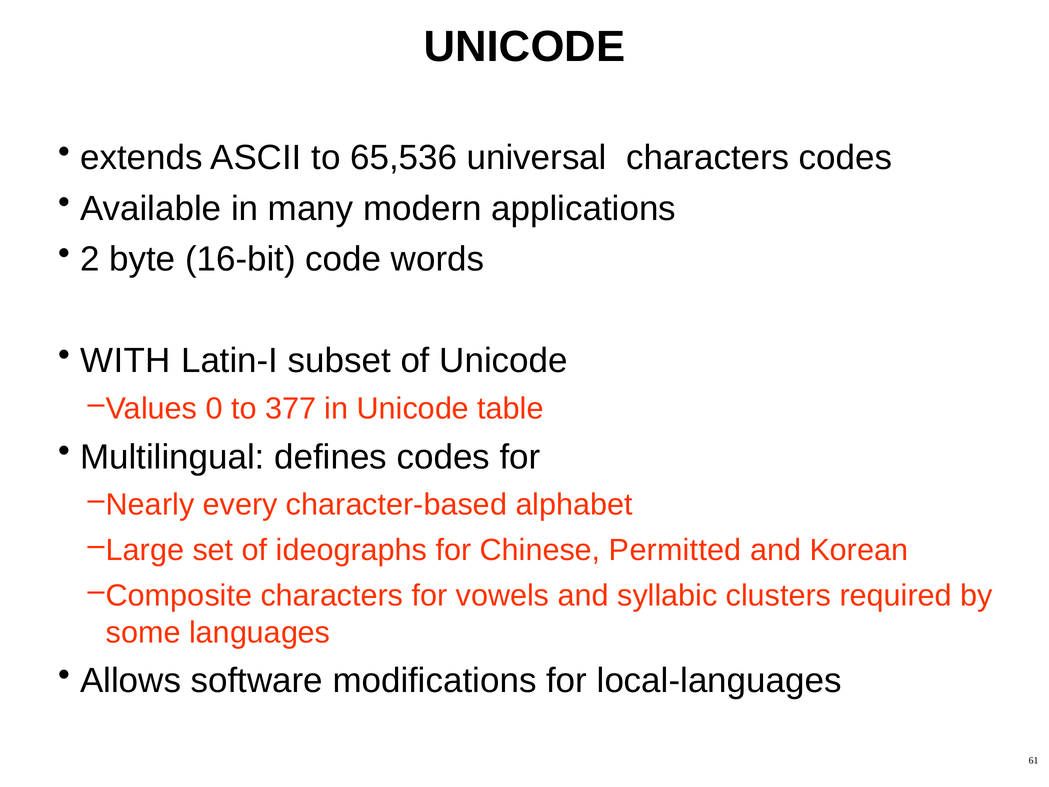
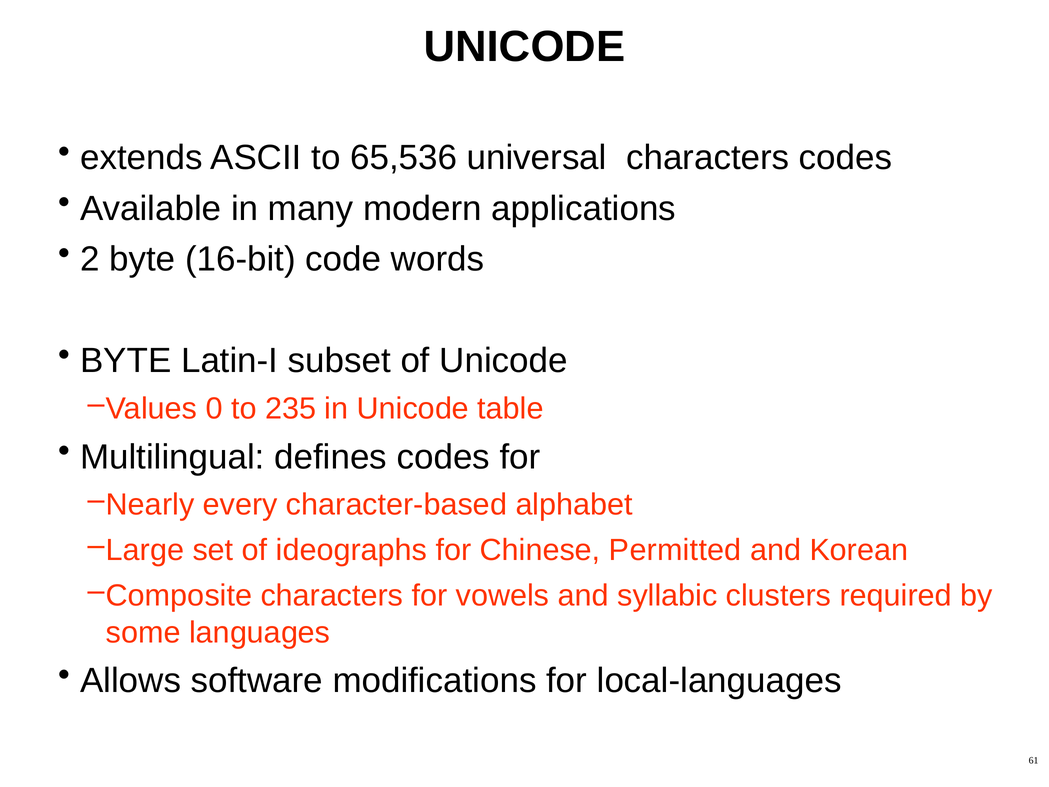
WITH: WITH -> BYTE (126, 361)
377: 377 -> 235 (291, 408)
